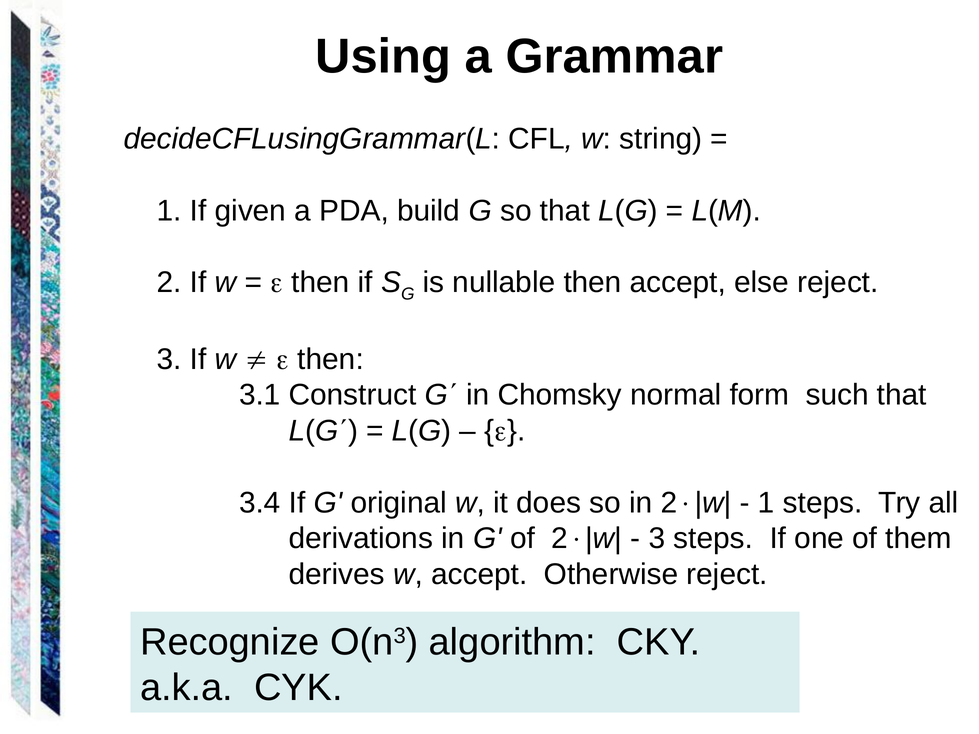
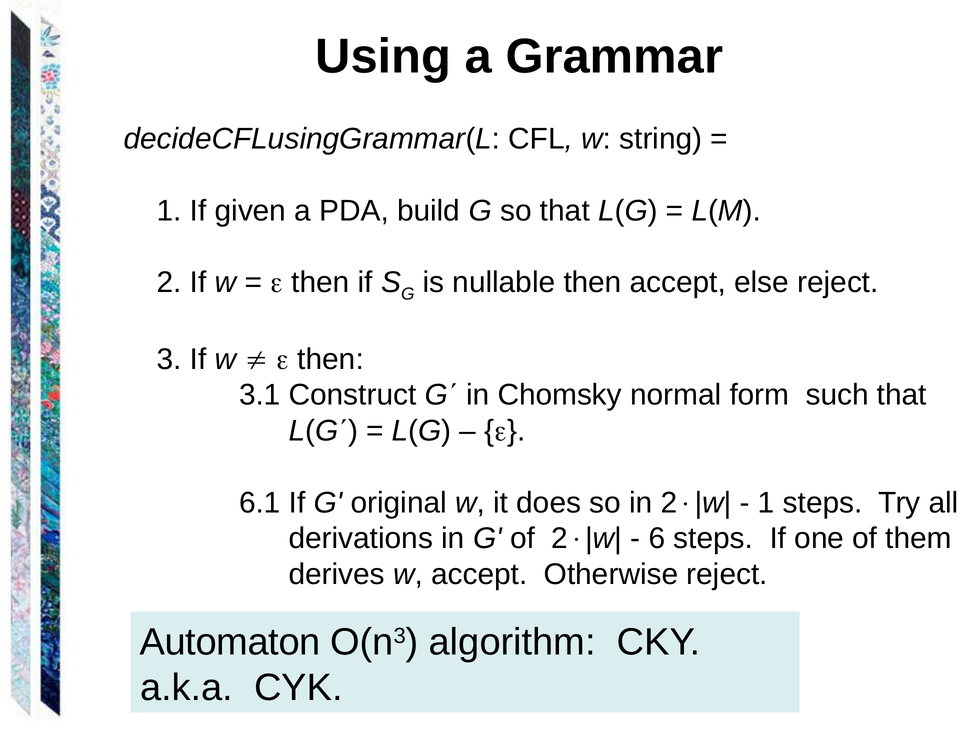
3.4: 3.4 -> 6.1 (260, 503)
3: 3 -> 6 (657, 539)
Recognize: Recognize -> Automaton (230, 642)
